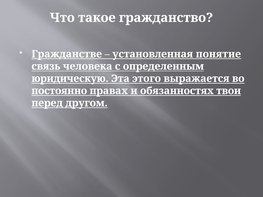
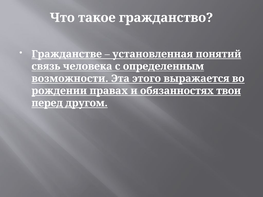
понятие: понятие -> понятий (218, 54)
юридическую: юридическую -> возможности (70, 79)
постоянно: постоянно -> рождении (59, 91)
